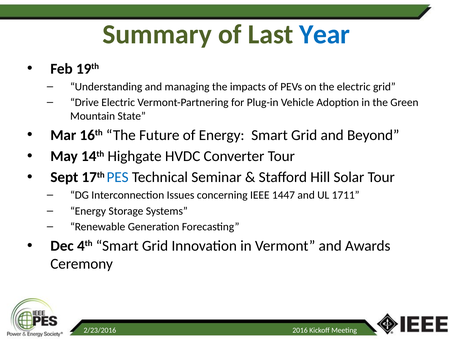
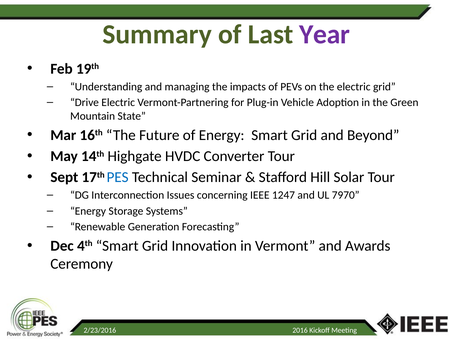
Year colour: blue -> purple (325, 34)
1447: 1447 -> 1247 (284, 195)
1711: 1711 -> 7970 (346, 195)
